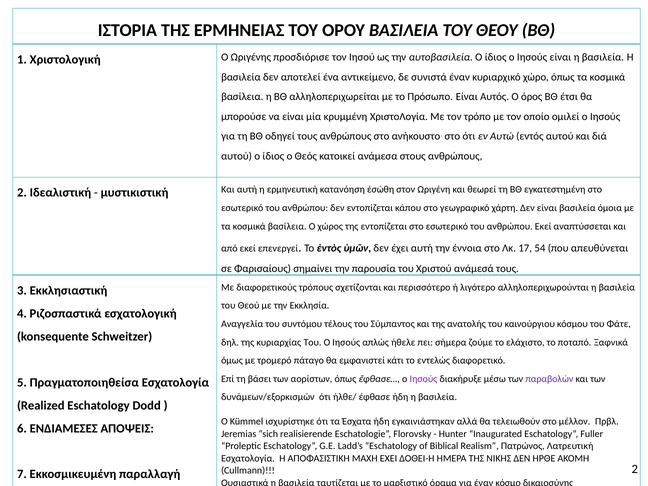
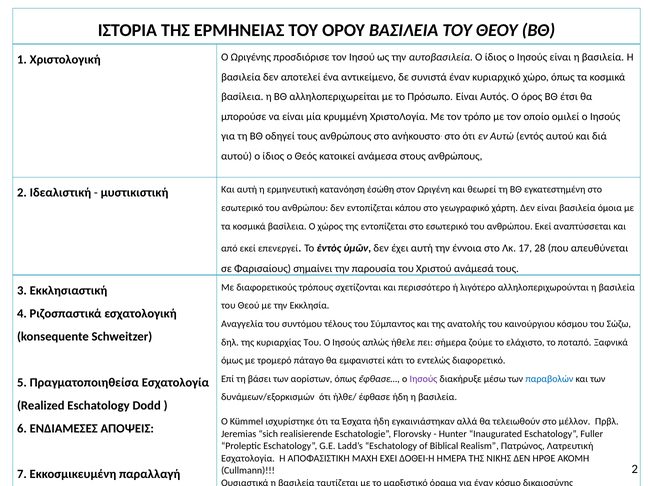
54: 54 -> 28 (540, 248)
Φάτε: Φάτε -> Σώζω (619, 324)
παραβολών colour: purple -> blue (549, 379)
